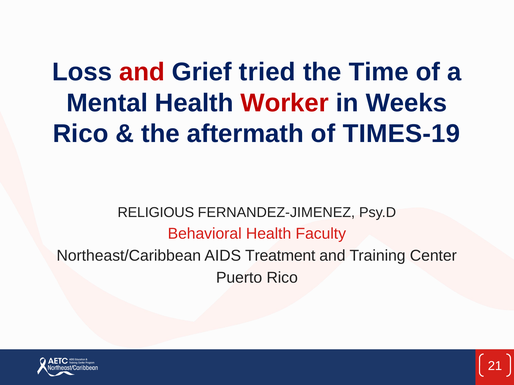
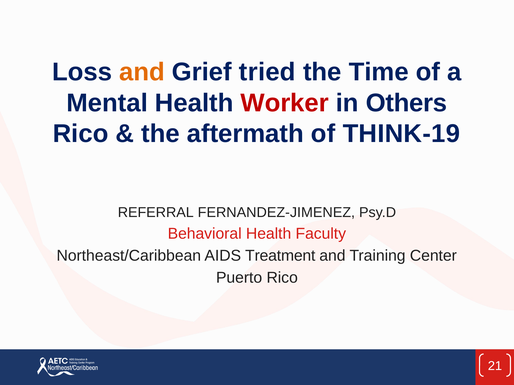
and colour: red -> orange (142, 72)
Weeks: Weeks -> Others (406, 103)
TIMES-19: TIMES-19 -> THINK-19 (401, 134)
RELIGIOUS: RELIGIOUS -> REFERRAL (156, 213)
